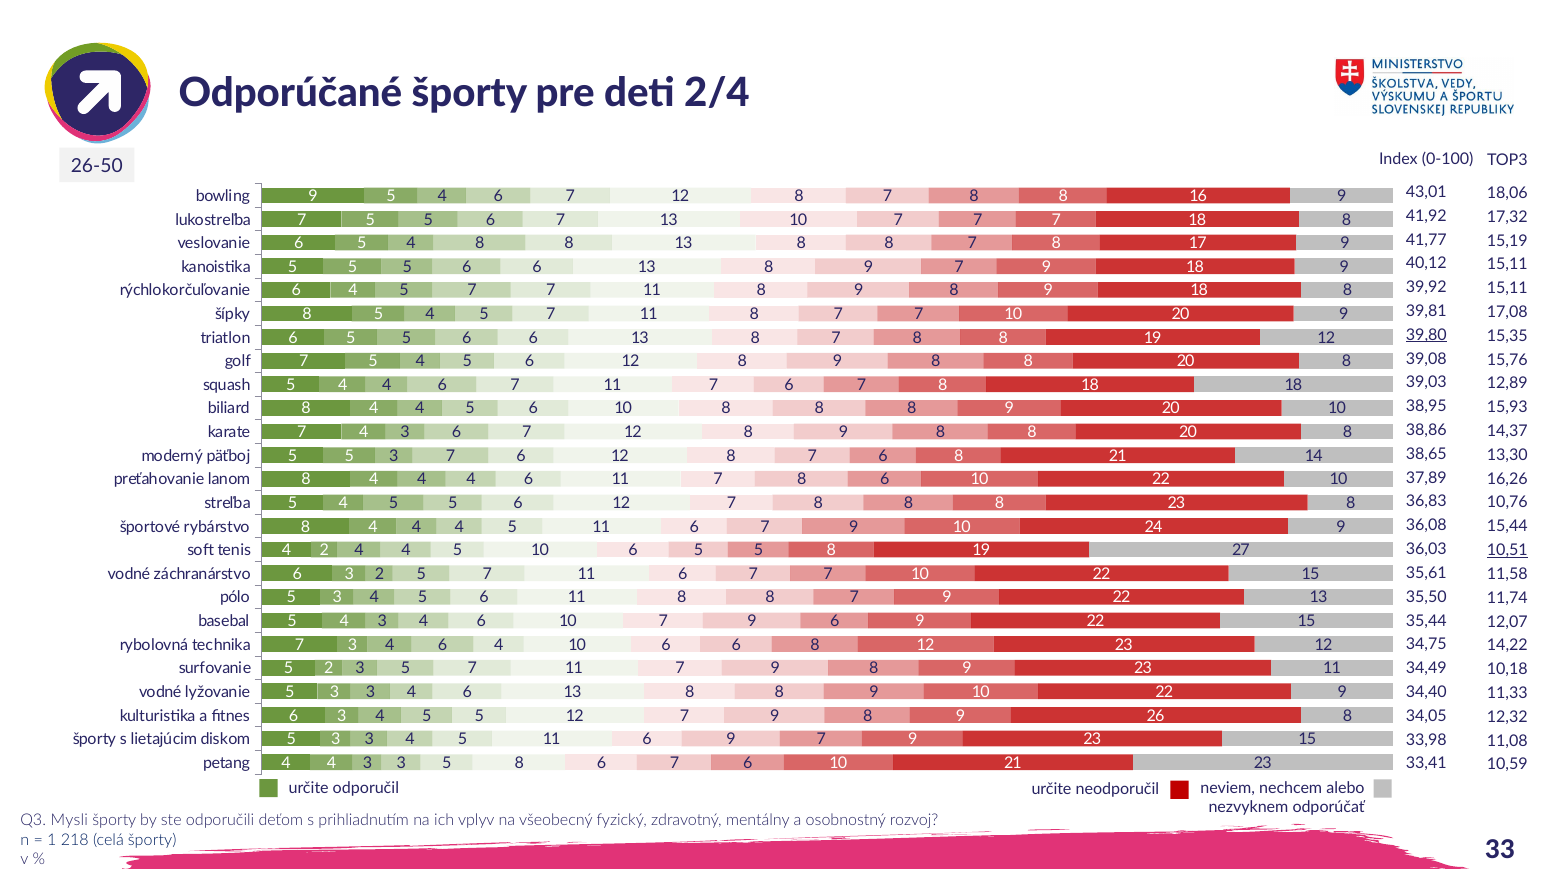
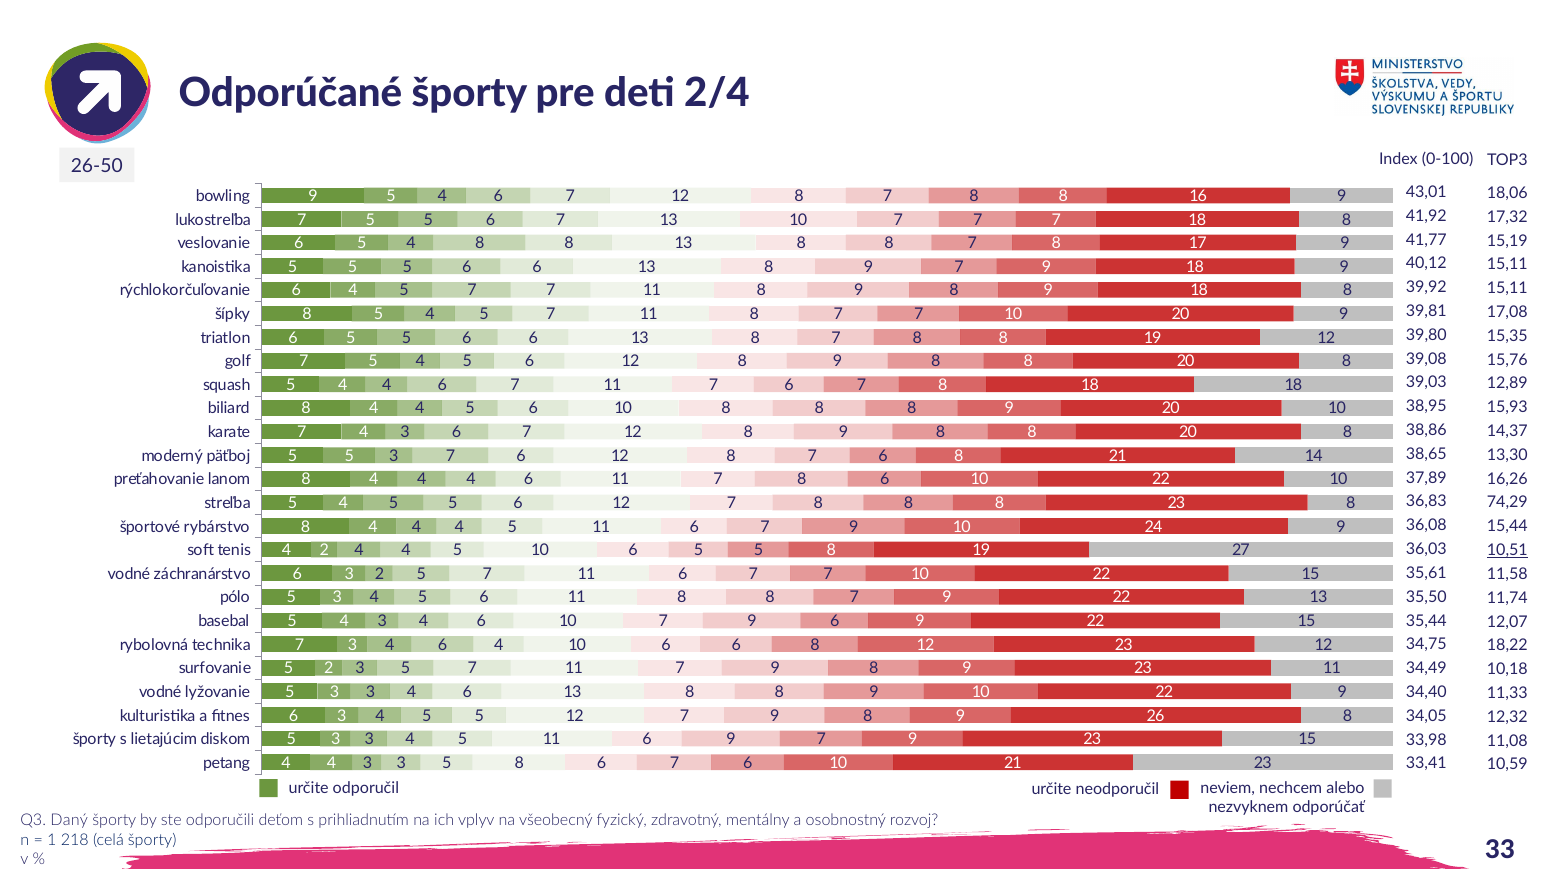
39,80 underline: present -> none (1426, 335)
10,76: 10,76 -> 74,29 (1507, 503)
14,22: 14,22 -> 18,22 (1507, 646)
Mysli: Mysli -> Daný (69, 821)
